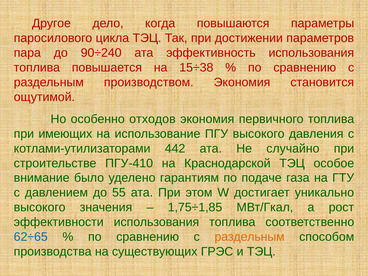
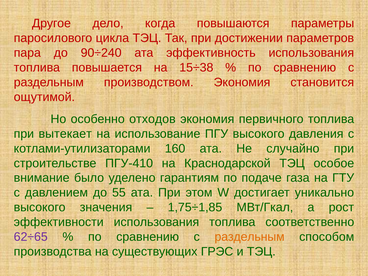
имеющих: имеющих -> вытекает (65, 134)
442: 442 -> 160 (175, 148)
62÷65 colour: blue -> purple (31, 237)
